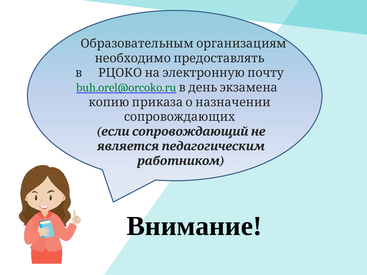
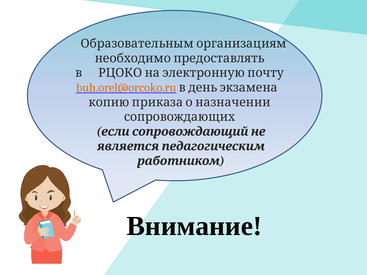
buh.orel@orcoko.ru colour: green -> orange (126, 88)
